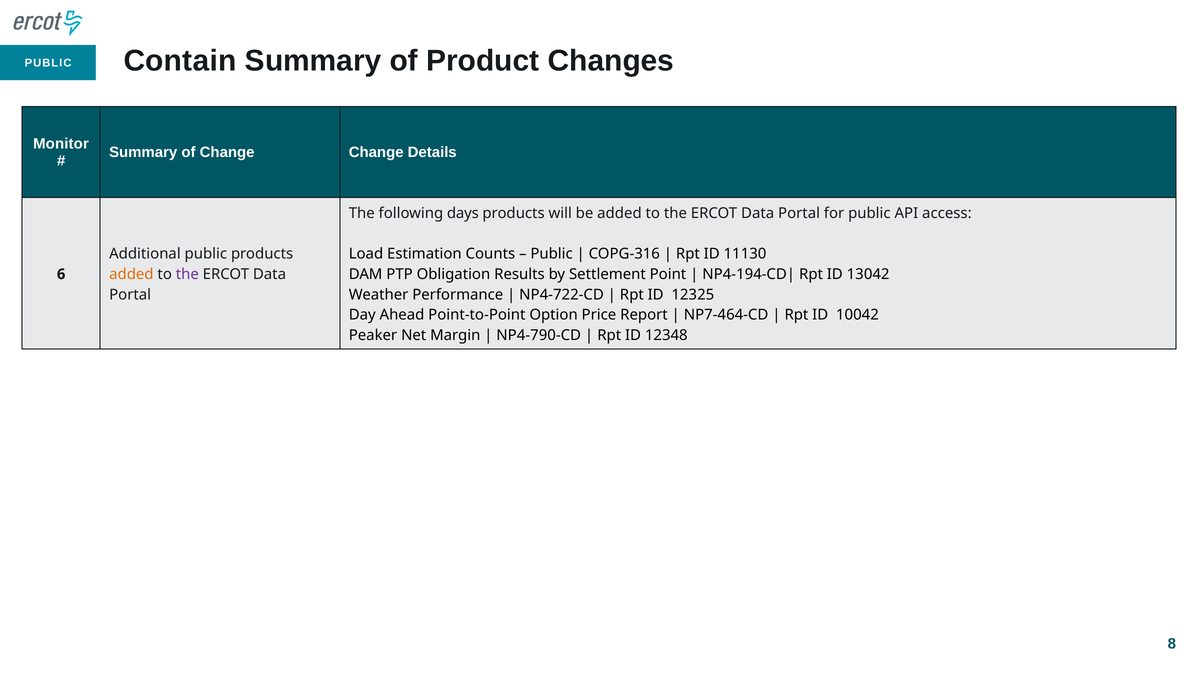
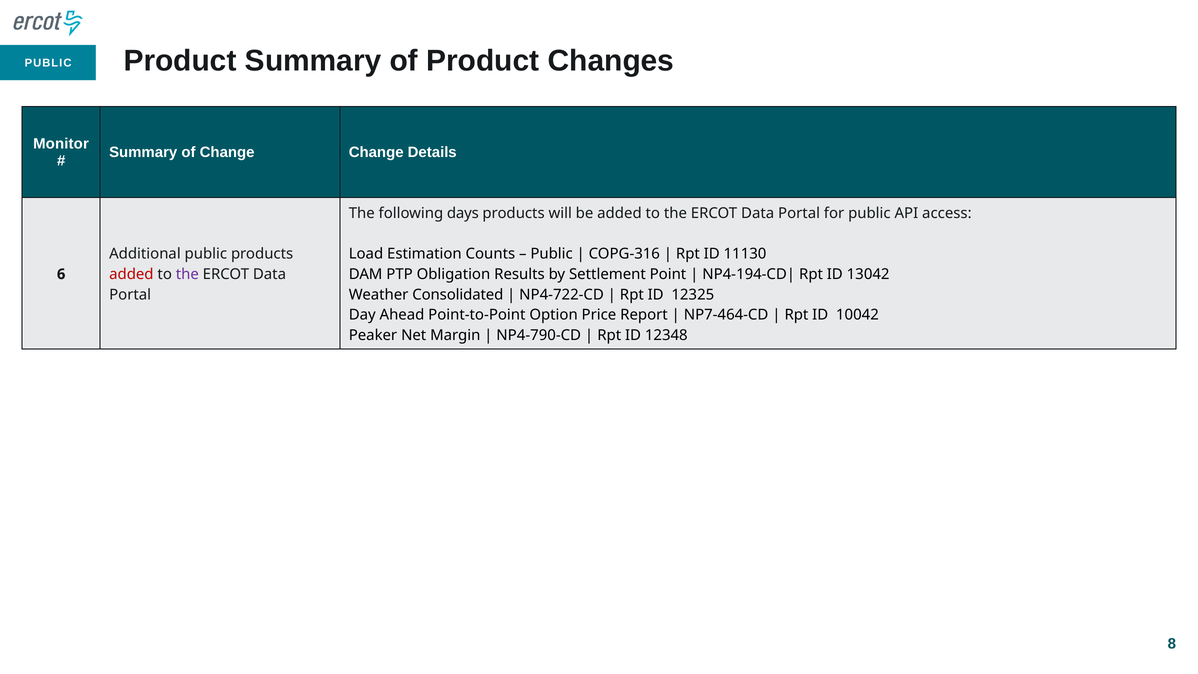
Contain: Contain -> Product (180, 61)
added colour: orange -> red (131, 274)
Performance: Performance -> Consolidated (458, 295)
